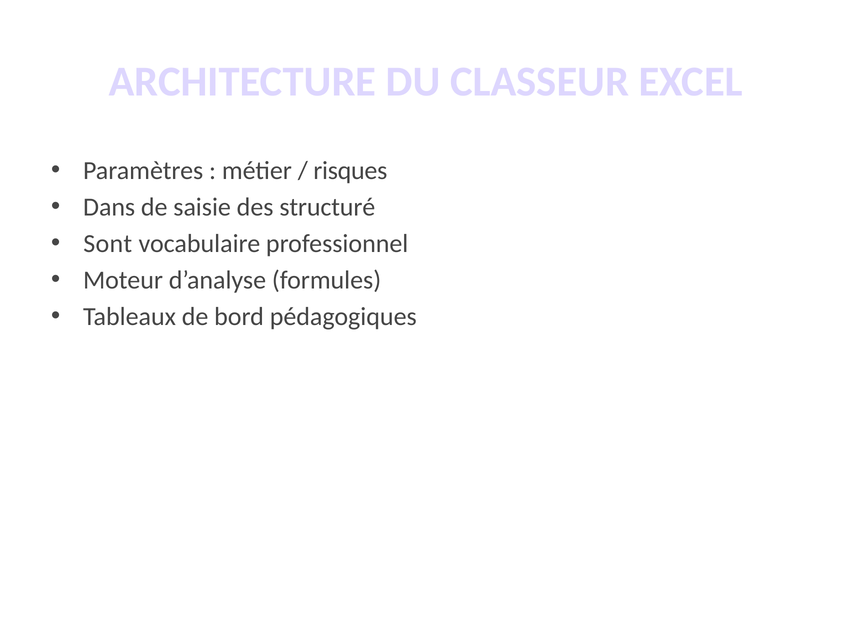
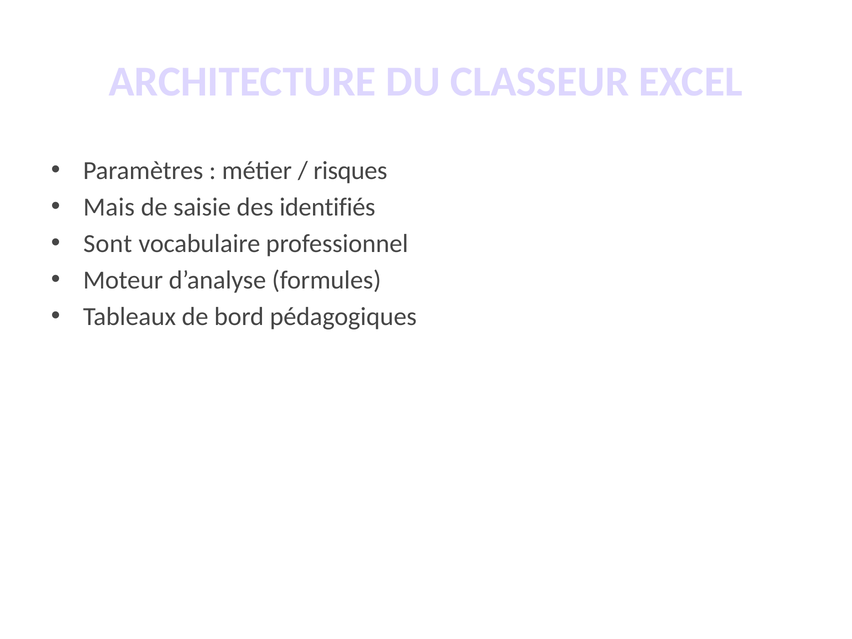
Dans: Dans -> Mais (109, 207)
structuré: structuré -> identifiés (327, 207)
